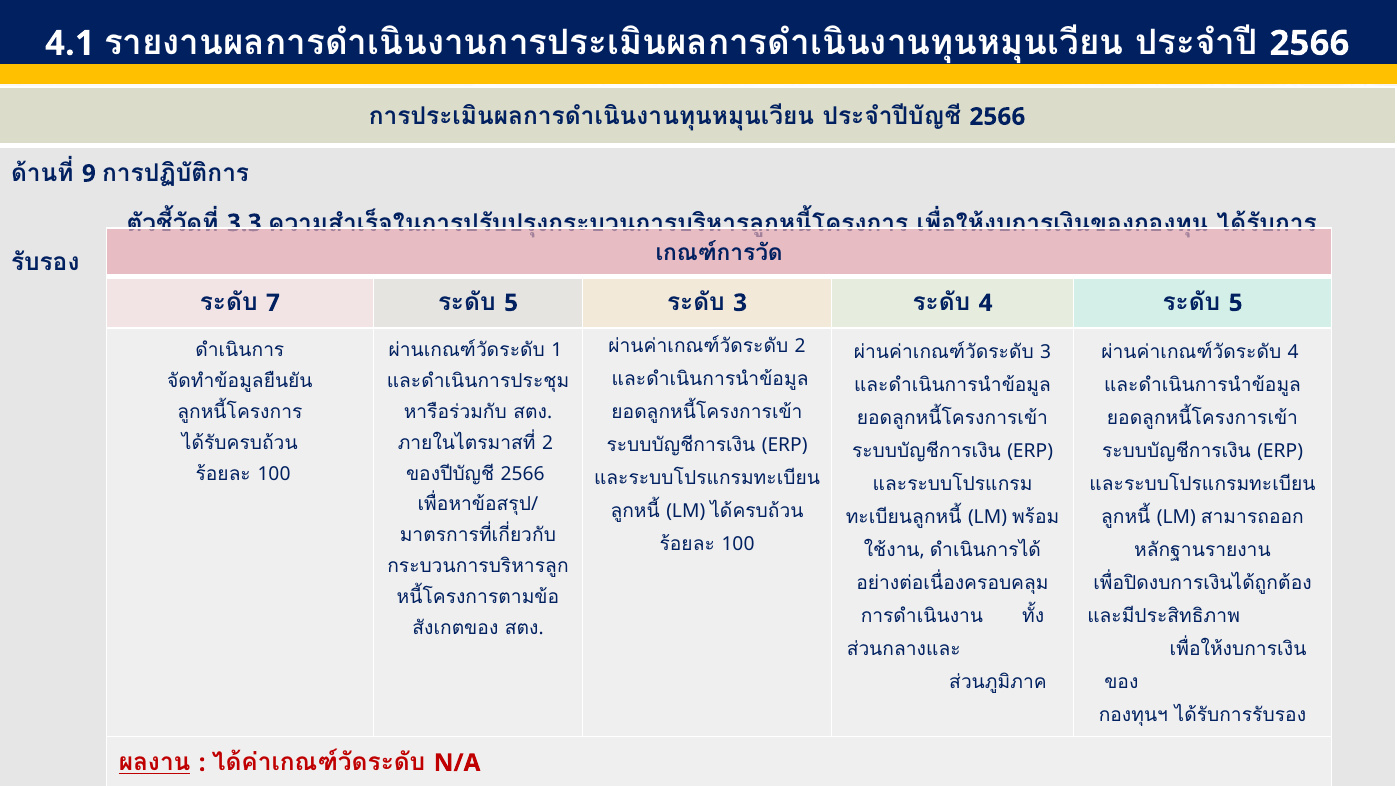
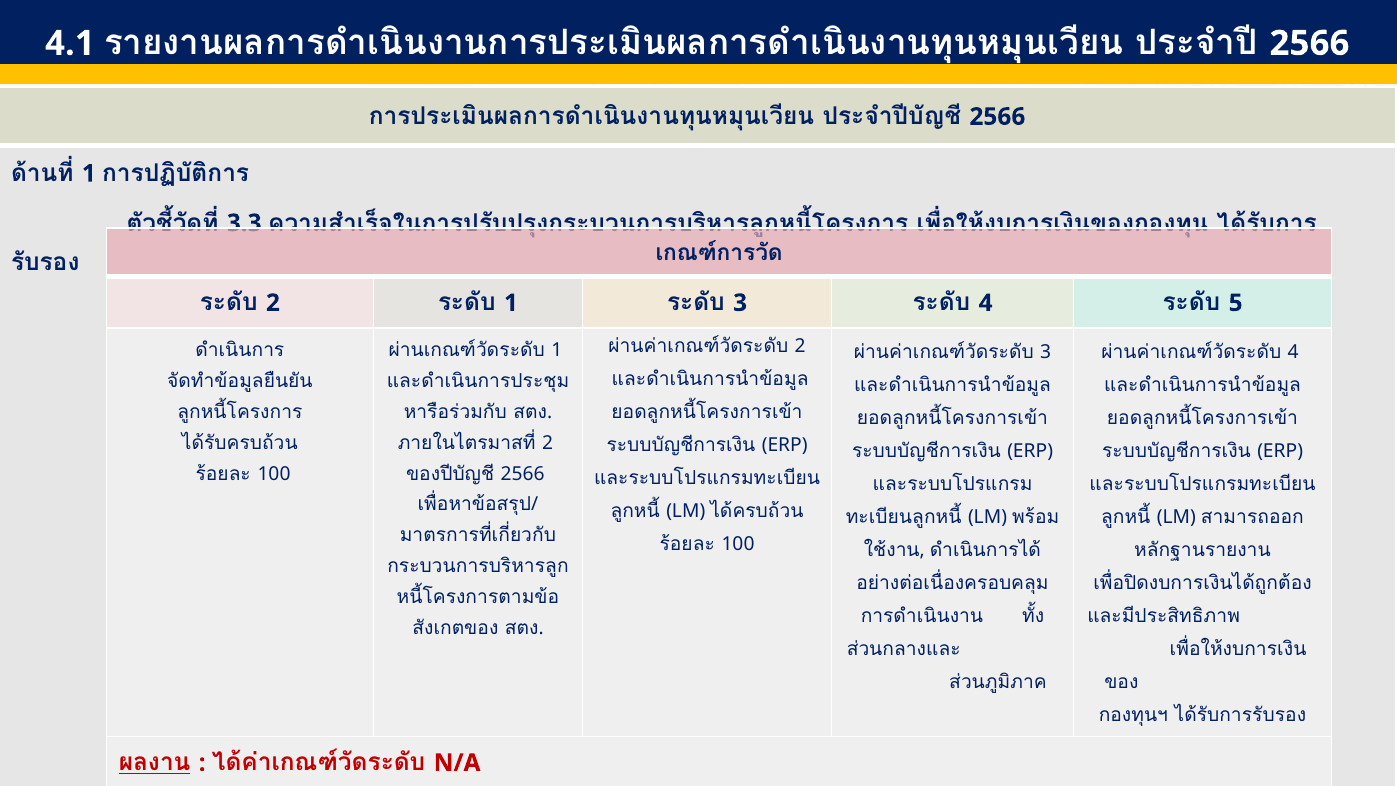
9: 9 -> 1 (89, 174)
7: 7 -> 2 (273, 303)
5: 5 -> 1 (511, 303)
